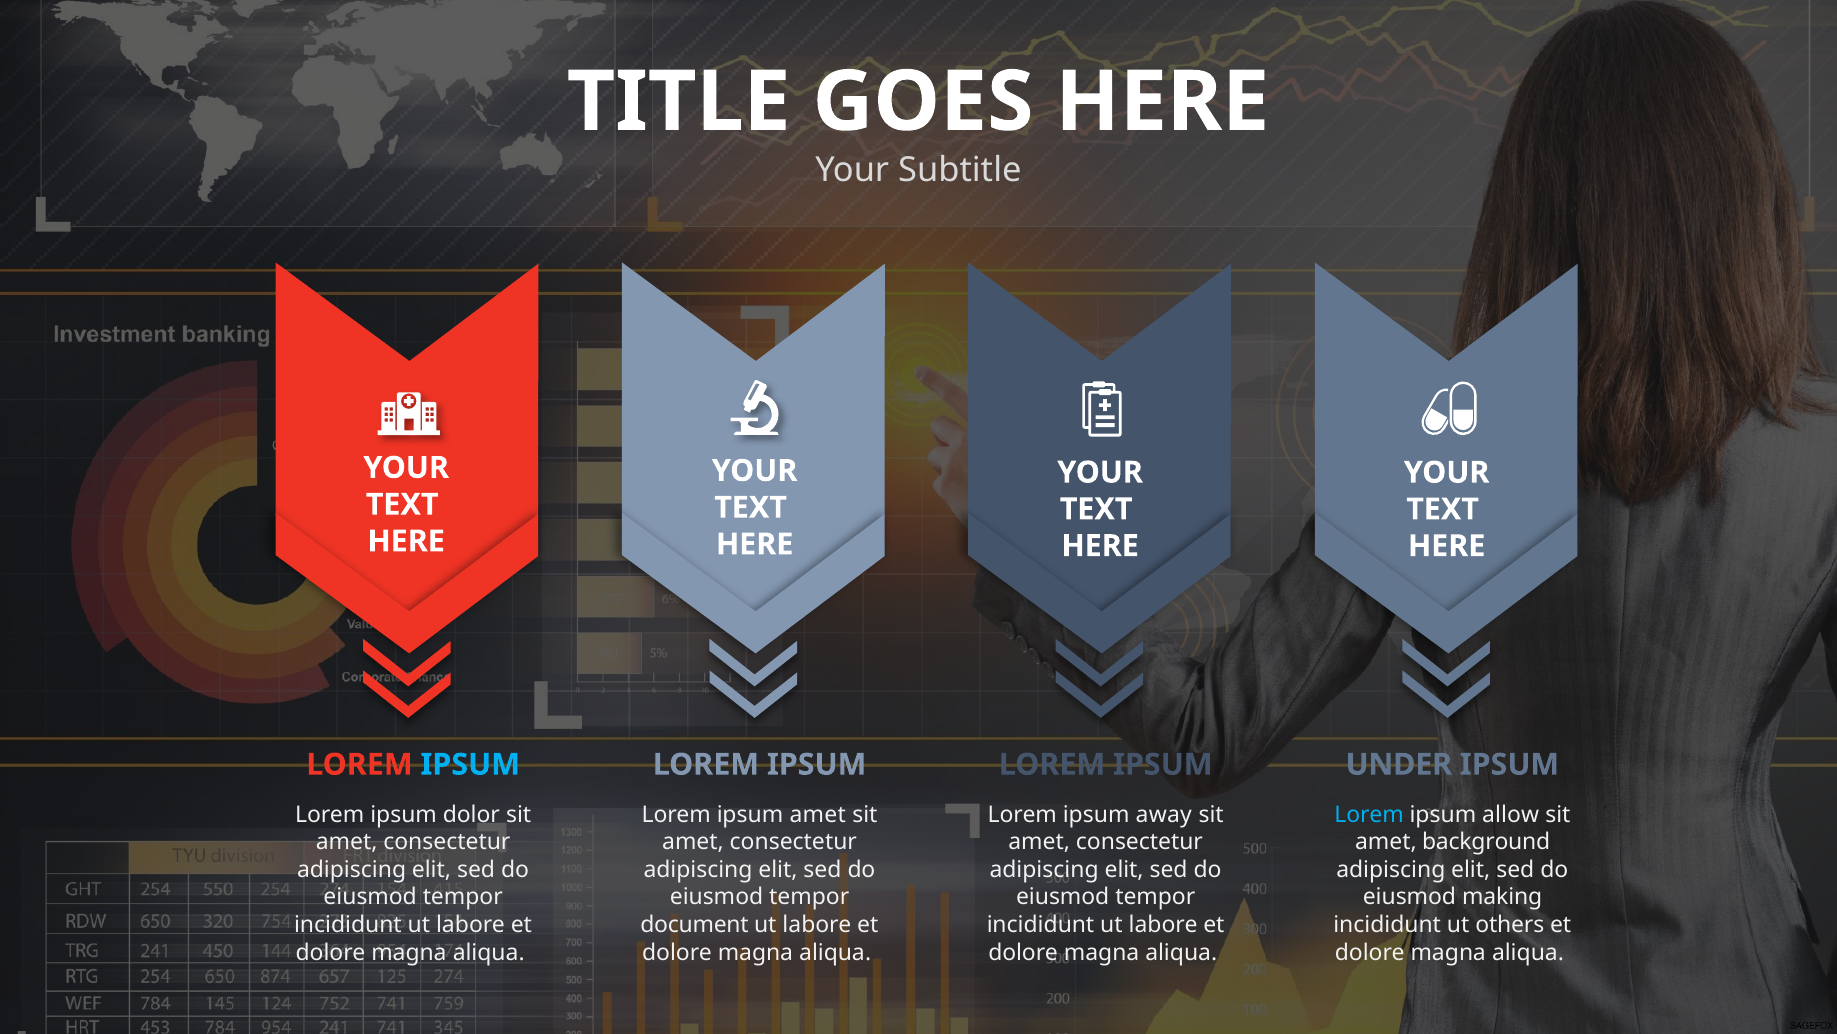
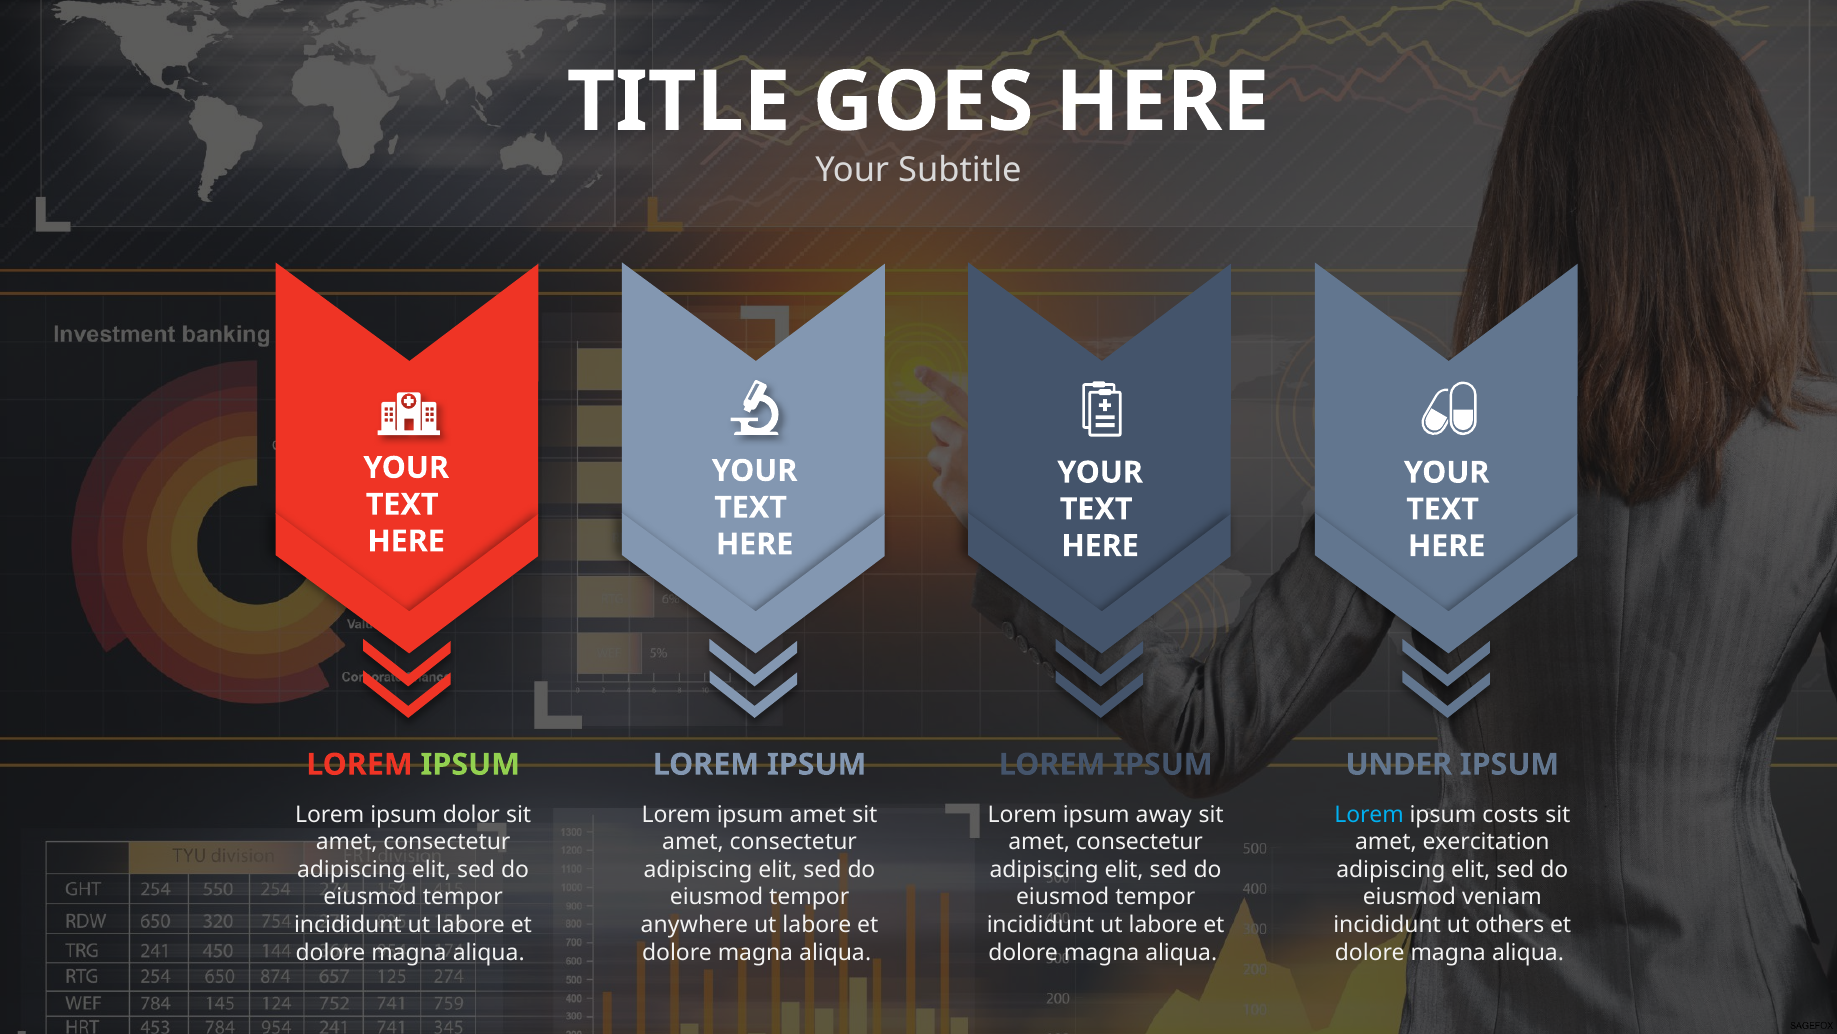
IPSUM colour: light blue -> light green (470, 764)
allow: allow -> costs (1511, 814)
background: background -> exercitation (1486, 842)
making: making -> veniam (1502, 897)
document: document -> anywhere (694, 924)
